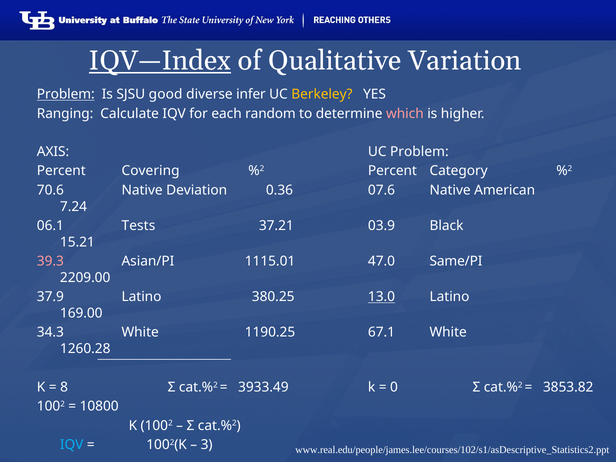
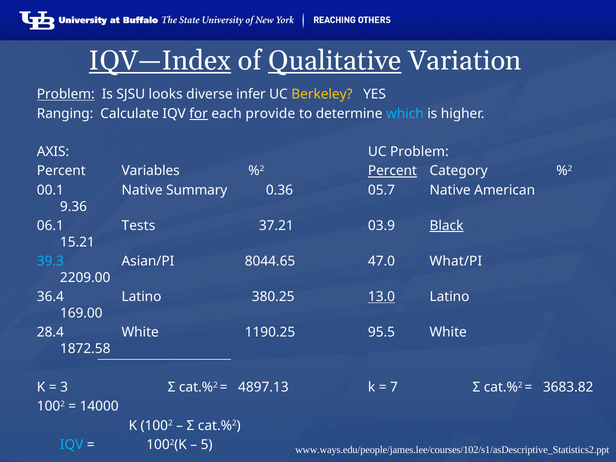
Qualitative underline: none -> present (335, 61)
good: good -> looks (166, 94)
for underline: none -> present (199, 113)
random: random -> provide (270, 113)
which colour: pink -> light blue (405, 113)
Covering: Covering -> Variables (151, 171)
Percent underline: none -> present (392, 171)
70.6: 70.6 -> 00.1 (50, 190)
Deviation: Deviation -> Summary (197, 190)
07.6: 07.6 -> 05.7 (381, 190)
7.24: 7.24 -> 9.36 (73, 207)
Black underline: none -> present (447, 226)
39.3 colour: pink -> light blue (50, 261)
1115.01: 1115.01 -> 8044.65 (270, 261)
Same/PI: Same/PI -> What/PI (456, 261)
37.9: 37.9 -> 36.4 (50, 297)
34.3: 34.3 -> 28.4 (50, 332)
67.1: 67.1 -> 95.5 (381, 332)
1260.28: 1260.28 -> 1872.58 (85, 349)
8: 8 -> 3 (64, 387)
3933.49: 3933.49 -> 4897.13 (263, 387)
0: 0 -> 7 (394, 387)
3853.82: 3853.82 -> 3683.82 (568, 387)
10800: 10800 -> 14000 (99, 406)
3: 3 -> 5 (207, 445)
www.real.edu/people/james.lee/courses/102/s1/asDescriptive_Statistics2.ppt: www.real.edu/people/james.lee/courses/102/s1/asDescriptive_Statistics2.ppt -> www.ways.edu/people/james.lee/courses/102/s1/asDescriptive_Statistics2.ppt (452, 450)
